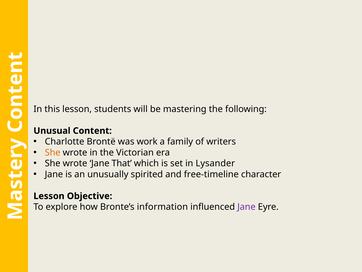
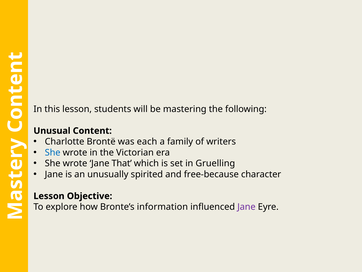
work: work -> each (147, 141)
She colour: orange -> blue (53, 152)
Lysander: Lysander -> Gruelling (215, 163)
free-timeline: free-timeline -> free-because (211, 174)
